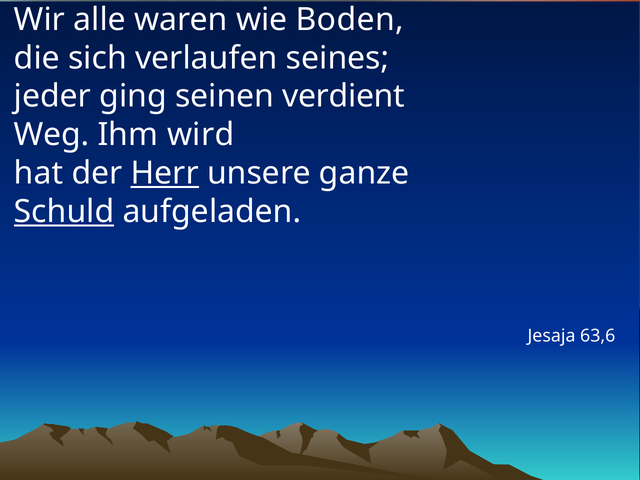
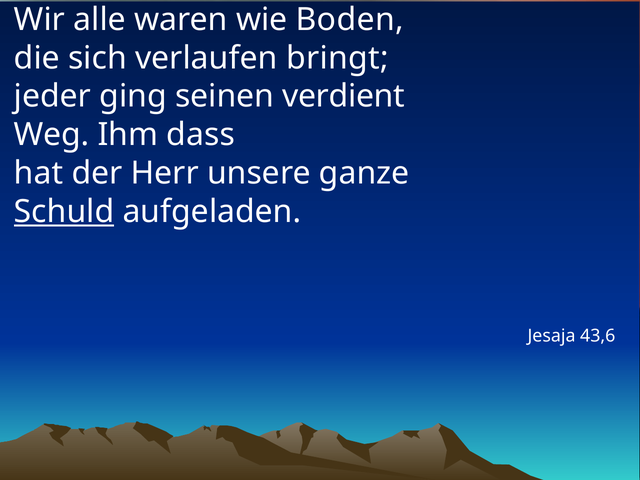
seines: seines -> bringt (337, 58)
wird: wird -> dass (201, 135)
Herr underline: present -> none (165, 173)
63,6: 63,6 -> 43,6 (598, 336)
